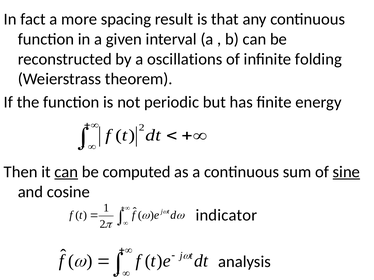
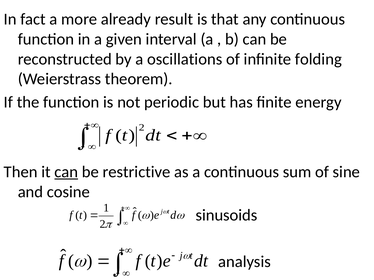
spacing: spacing -> already (126, 19)
computed: computed -> restrictive (136, 172)
sine underline: present -> none (346, 172)
indicator: indicator -> sinusoids (226, 215)
